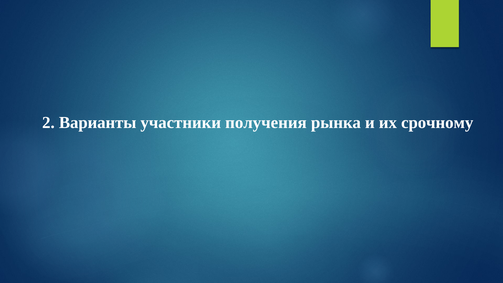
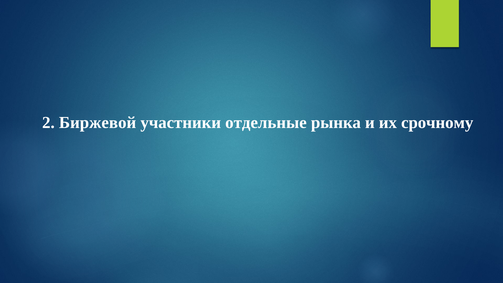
Варианты: Варианты -> Биржевой (98, 122)
получения: получения -> отдельные (266, 122)
